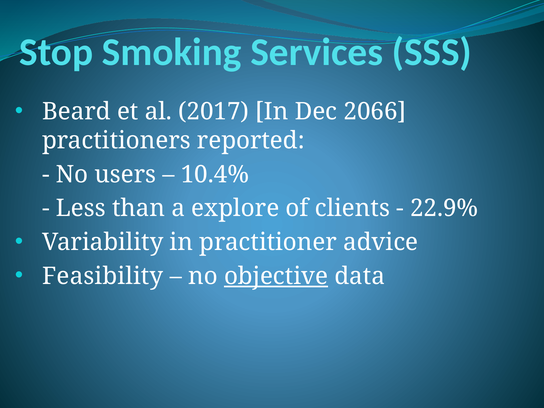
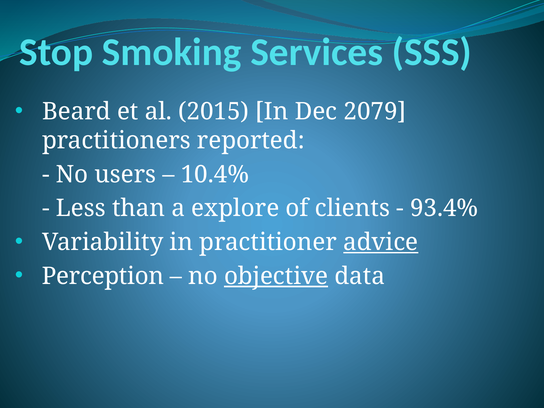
2017: 2017 -> 2015 (214, 112)
2066: 2066 -> 2079 (375, 112)
22.9%: 22.9% -> 93.4% (444, 208)
advice underline: none -> present (381, 242)
Feasibility: Feasibility -> Perception (103, 276)
